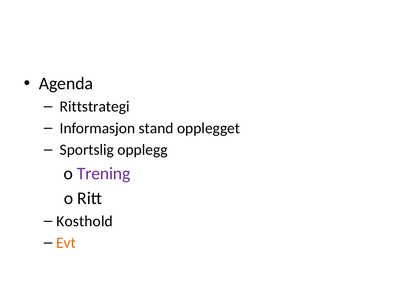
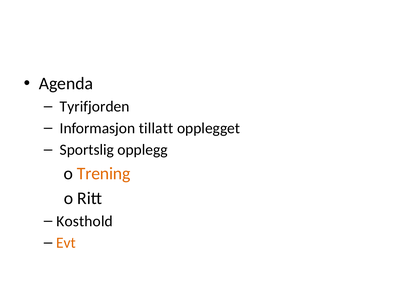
Rittstrategi: Rittstrategi -> Tyrifjorden (95, 106)
stand: stand -> tillatt (156, 128)
Trening colour: purple -> orange (104, 173)
